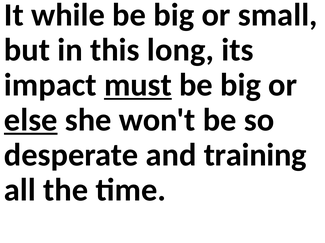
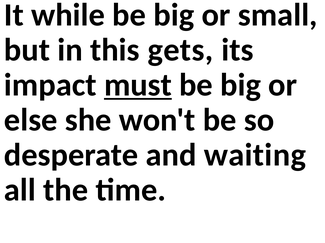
long: long -> gets (180, 50)
else underline: present -> none (31, 120)
training: training -> waiting (255, 155)
